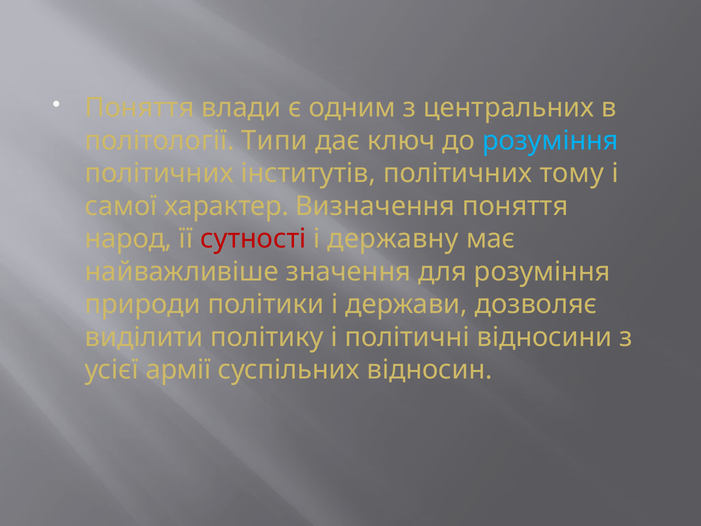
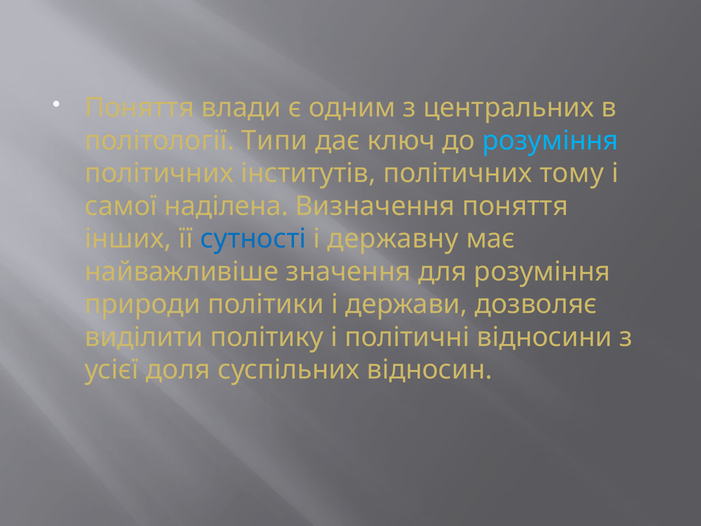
характер: характер -> наділена (226, 206)
народ: народ -> інших (128, 239)
сутності colour: red -> blue (253, 239)
армії: армії -> доля (178, 370)
